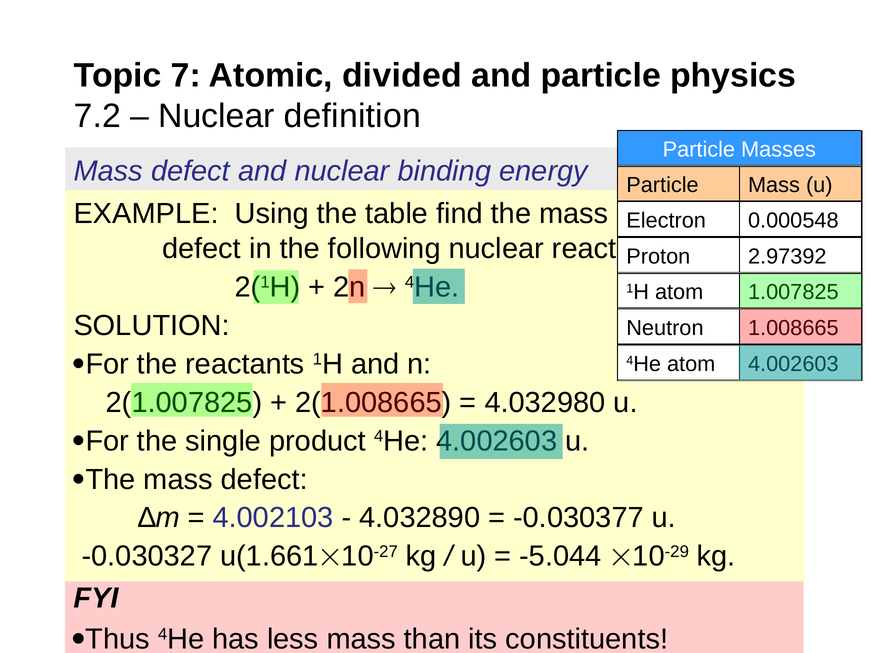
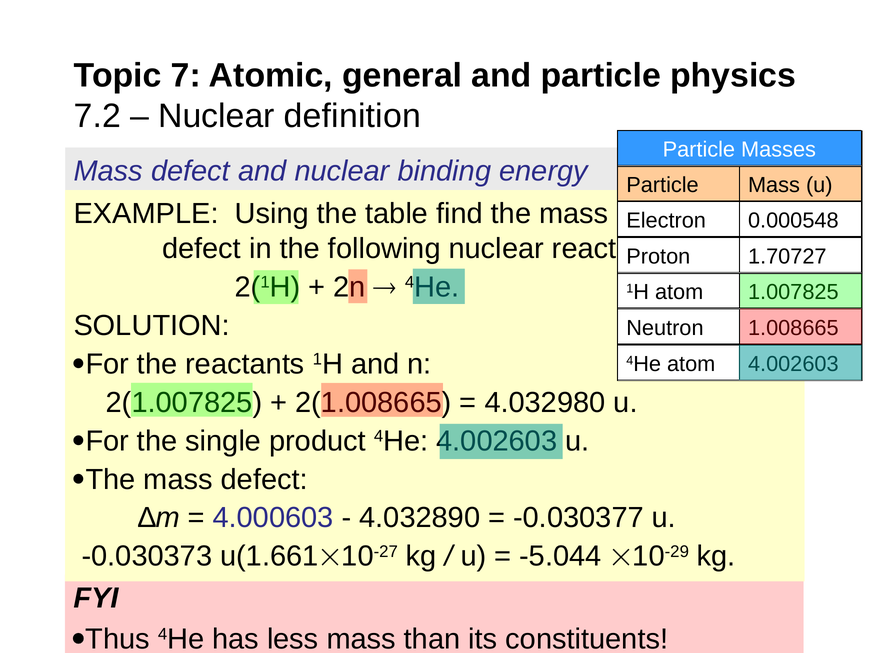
divided: divided -> general (402, 75)
2.97392: 2.97392 -> 1.70727 (787, 256)
4.002103: 4.002103 -> 4.000603 (273, 517)
-0.030327: -0.030327 -> -0.030373 (147, 556)
